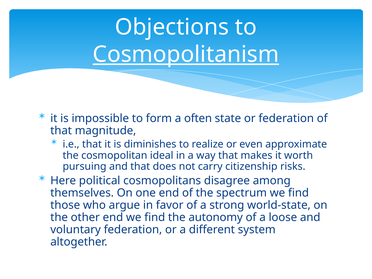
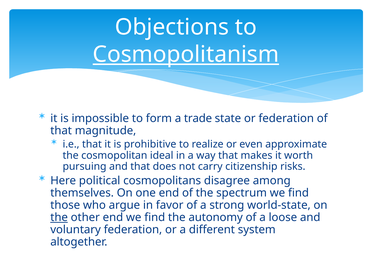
often: often -> trade (198, 118)
diminishes: diminishes -> prohibitive (150, 144)
the underline: none -> present (59, 217)
